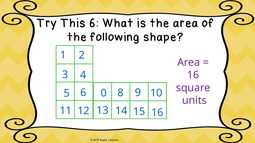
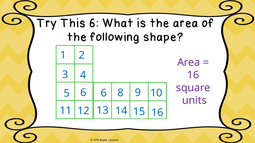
6 0: 0 -> 6 (104, 93)
